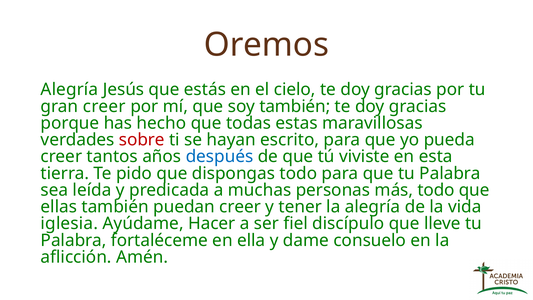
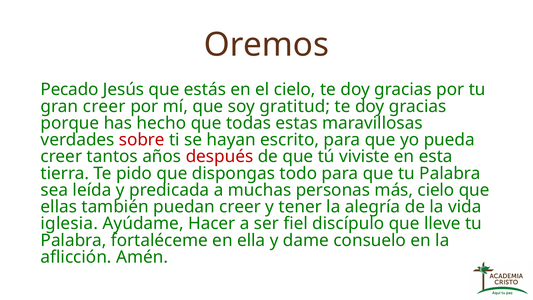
Alegría: Alegría -> Pecado (70, 90)
soy también: también -> gratitud (295, 106)
después colour: blue -> red (219, 156)
más todo: todo -> cielo (436, 190)
